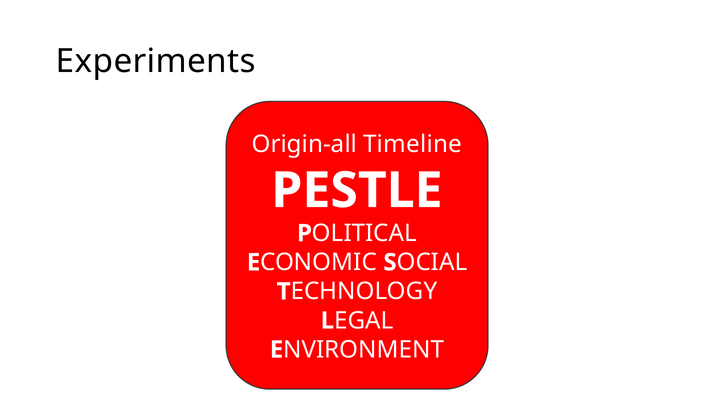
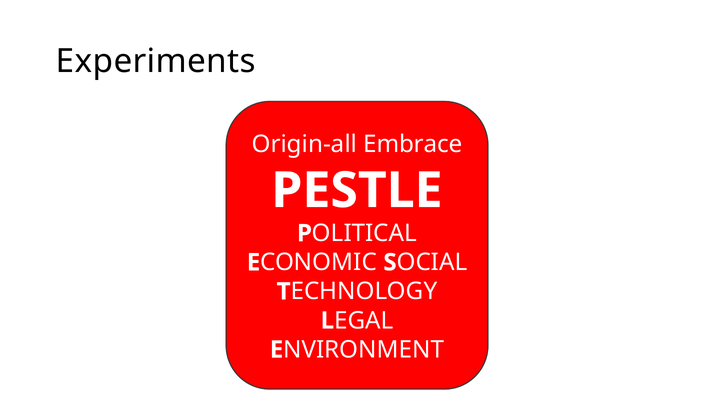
Timeline: Timeline -> Embrace (413, 144)
